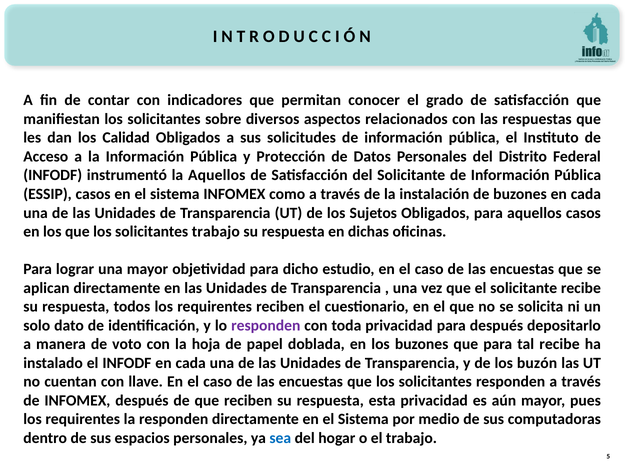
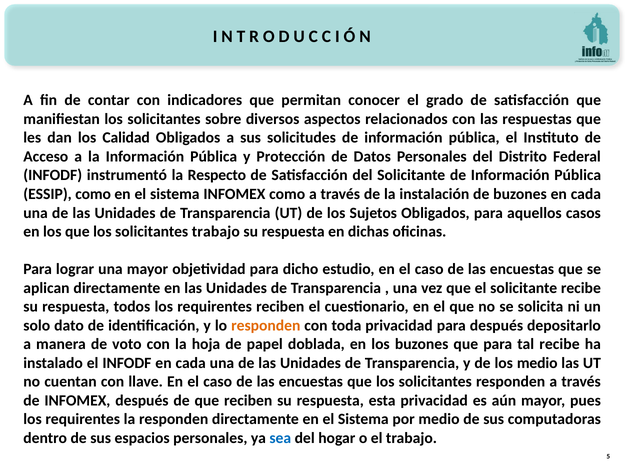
la Aquellos: Aquellos -> Respecto (217, 175)
ESSIP casos: casos -> como (93, 194)
responden colour: purple -> orange (266, 325)
los buzón: buzón -> medio (537, 363)
